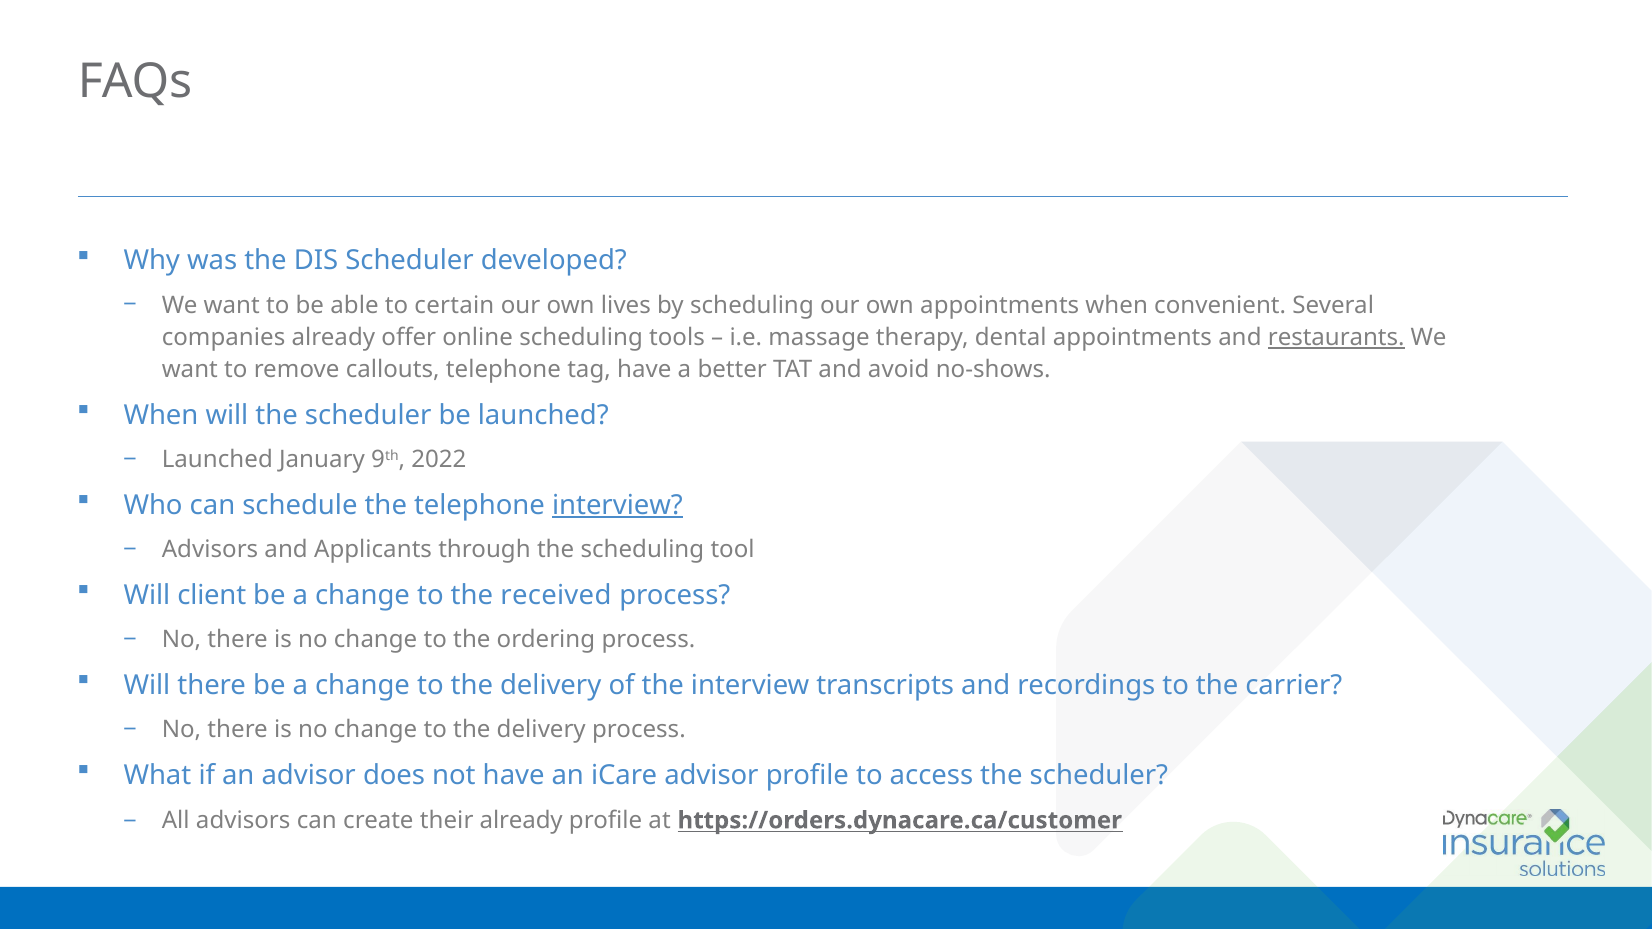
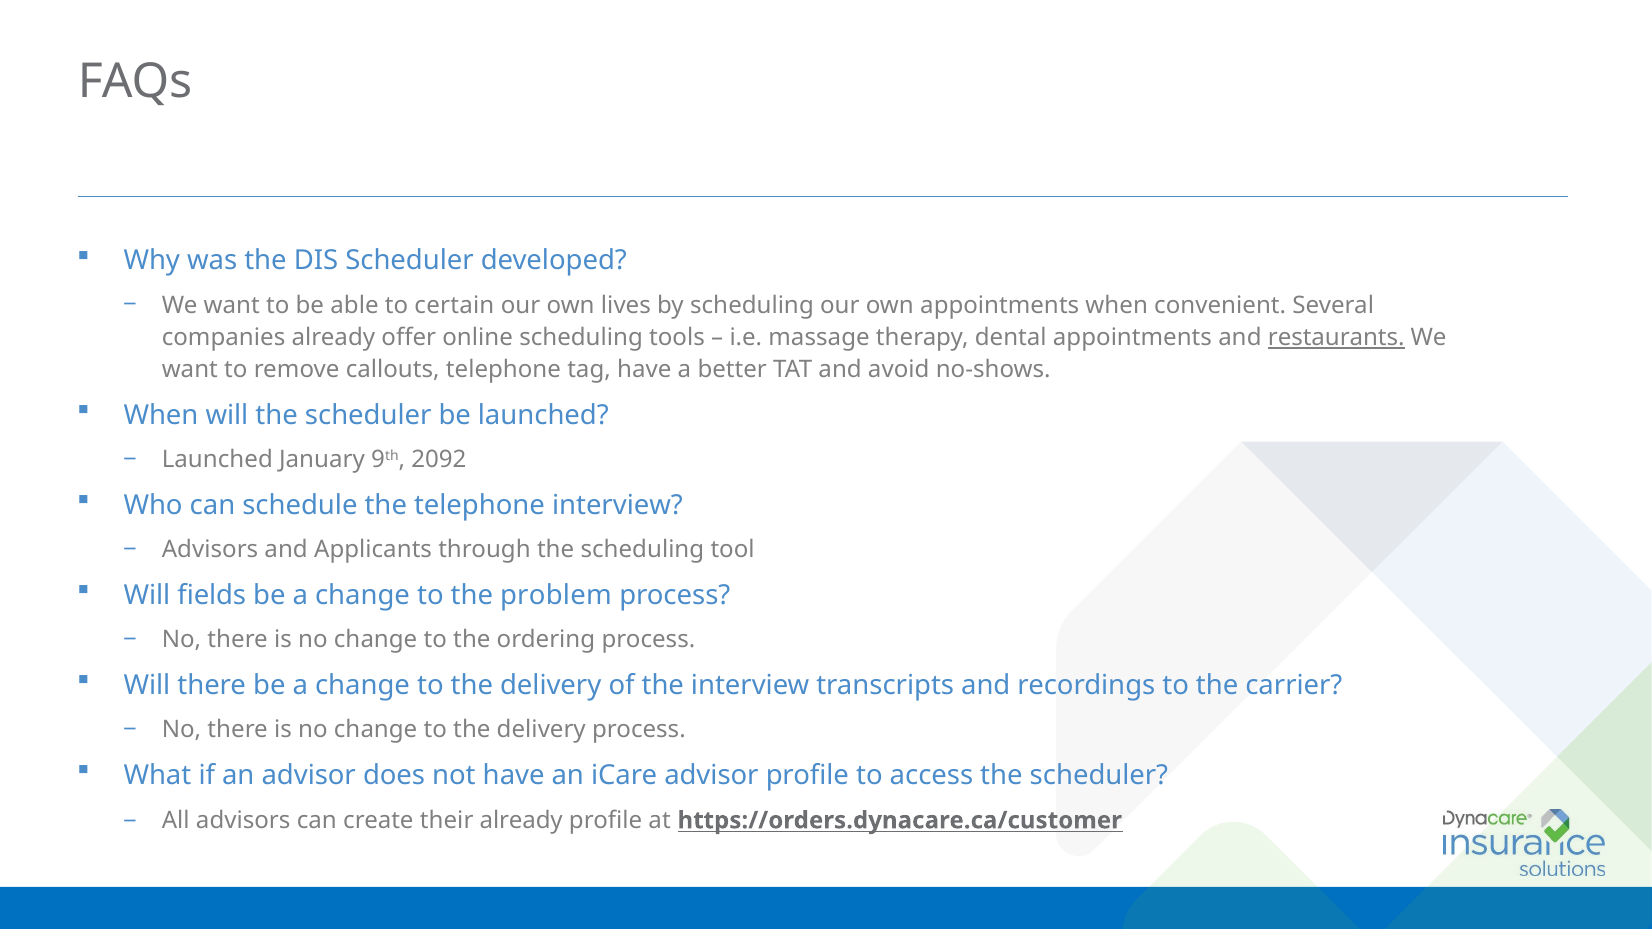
2022: 2022 -> 2092 (439, 460)
interview underline: present -> none (617, 505)
client: client -> fields (212, 596)
received: received -> problem (556, 596)
